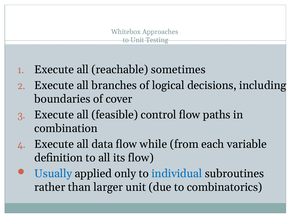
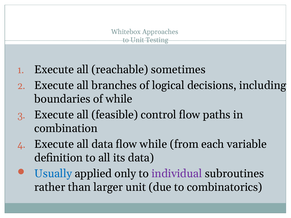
of cover: cover -> while (119, 99)
its flow: flow -> data (141, 158)
individual colour: blue -> purple (177, 174)
